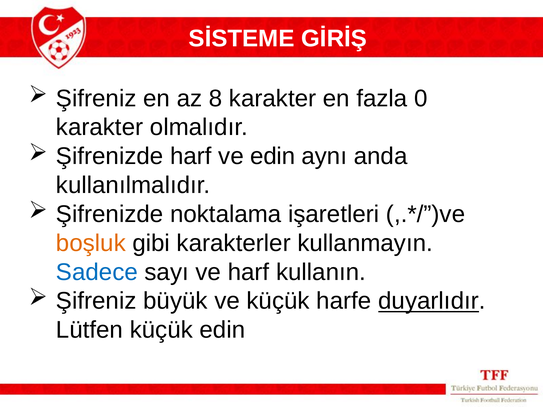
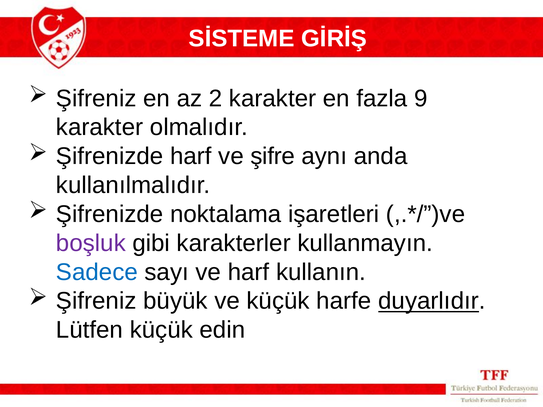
8: 8 -> 2 (216, 98)
0: 0 -> 9 (421, 98)
ve edin: edin -> şifre (273, 156)
boşluk colour: orange -> purple (91, 243)
